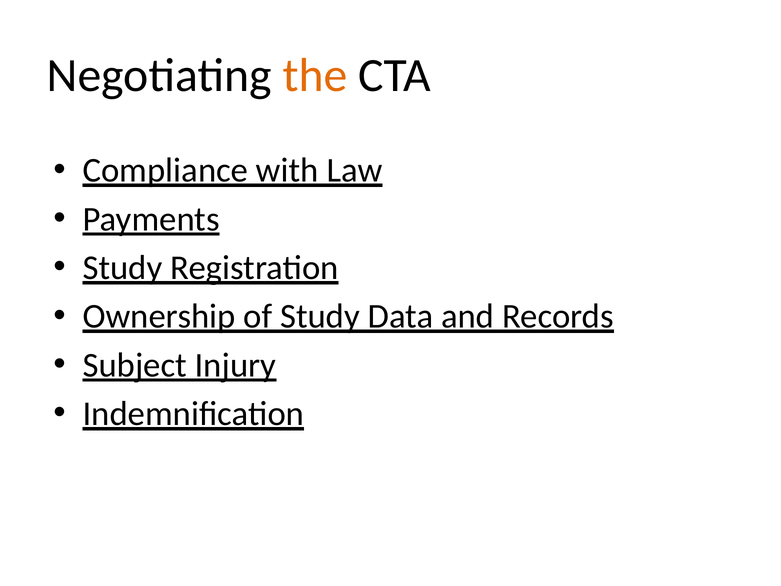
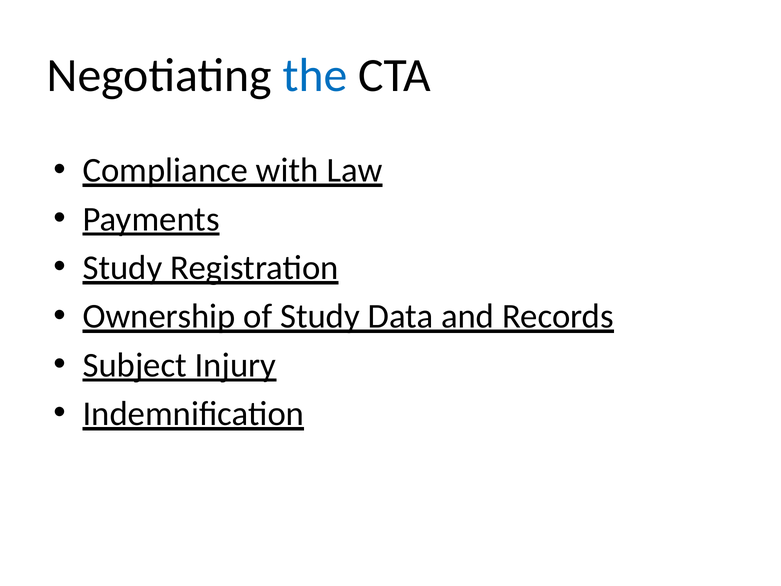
the colour: orange -> blue (315, 76)
